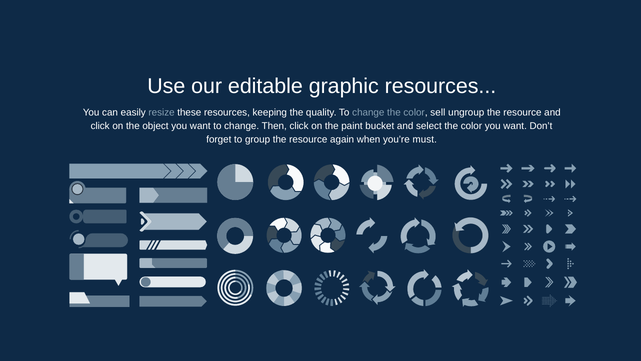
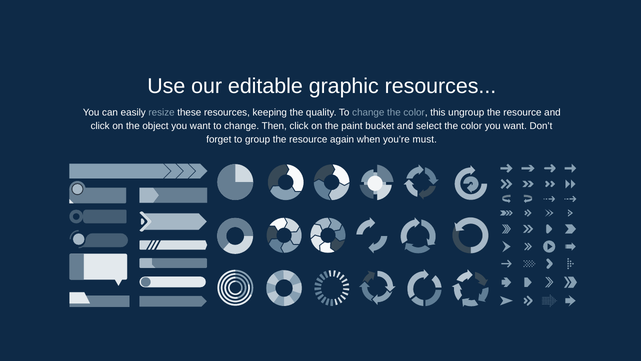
sell: sell -> this (438, 112)
